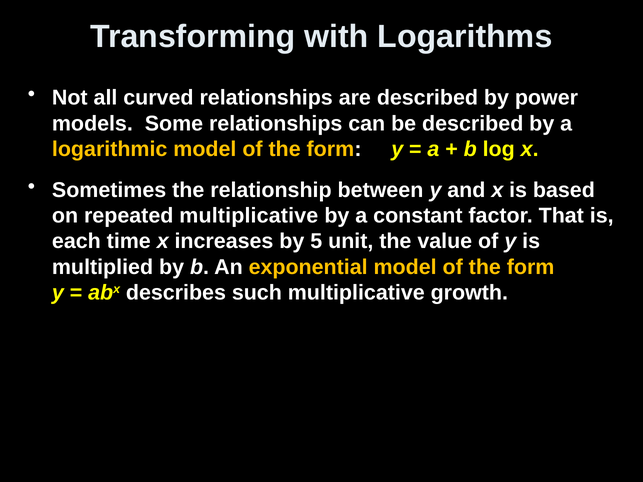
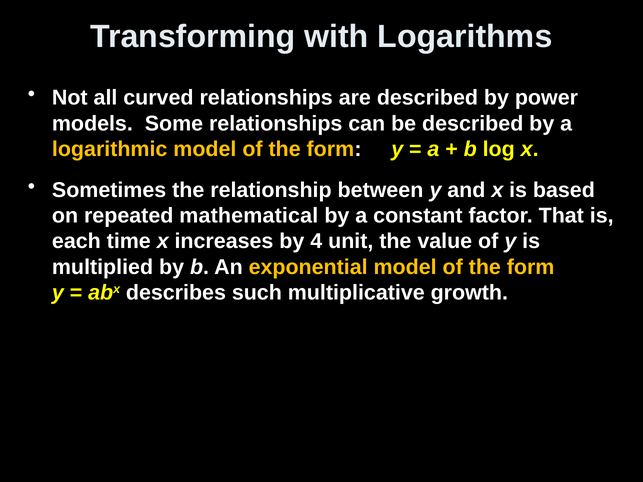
repeated multiplicative: multiplicative -> mathematical (249, 216)
5: 5 -> 4 (316, 242)
